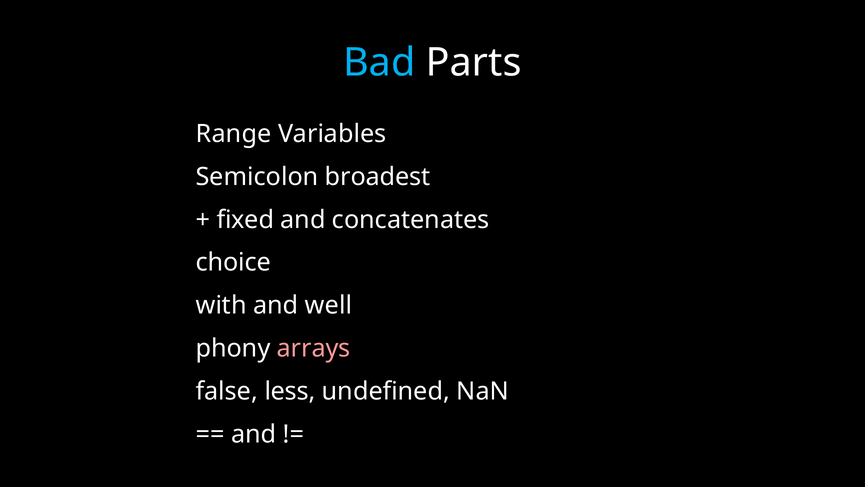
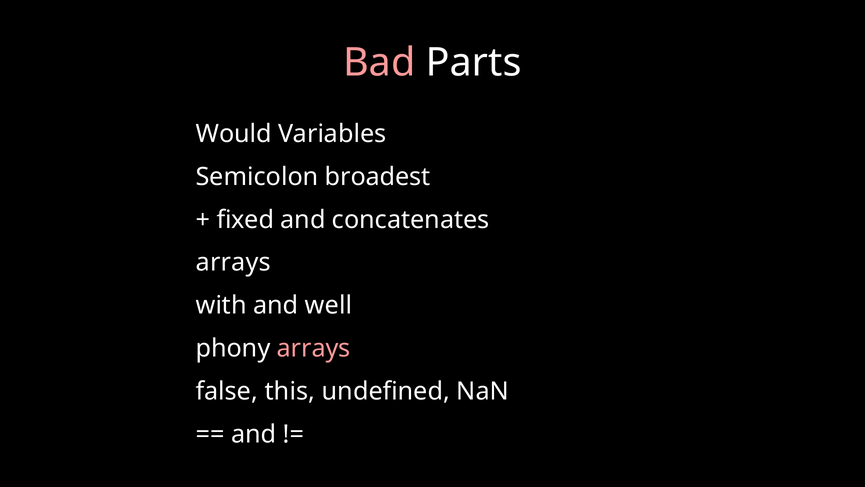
Bad colour: light blue -> pink (379, 63)
Range: Range -> Would (234, 134)
choice: choice -> arrays (233, 262)
less: less -> this (290, 391)
